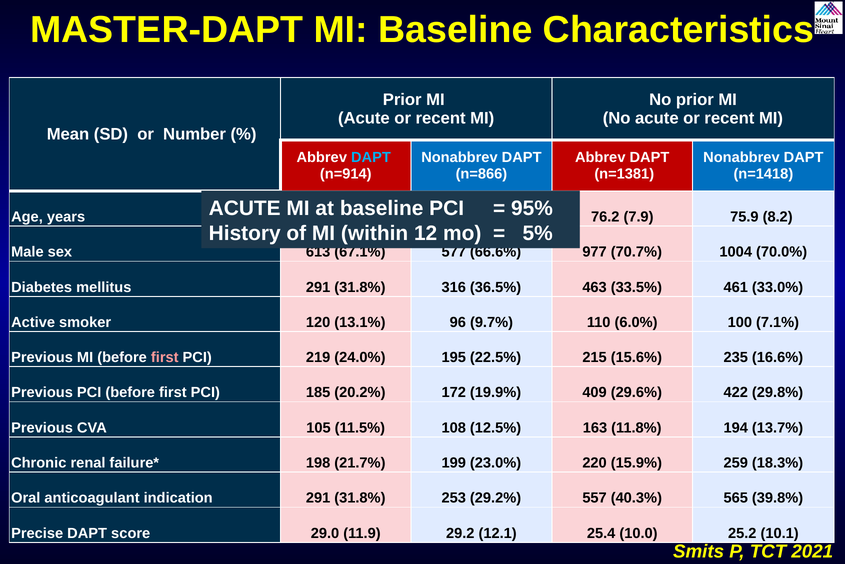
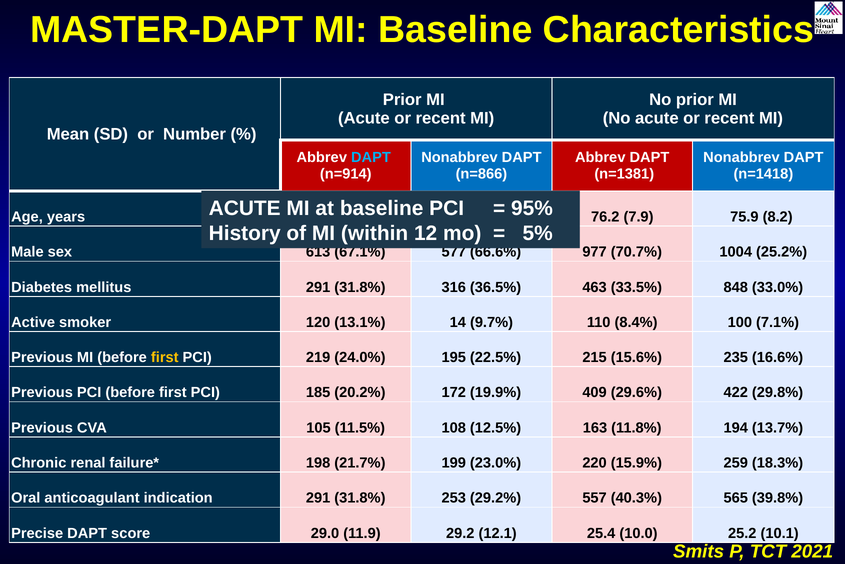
70.0%: 70.0% -> 25.2% (782, 252)
461: 461 -> 848 (736, 287)
96: 96 -> 14 (458, 322)
6.0%: 6.0% -> 8.4% (636, 322)
first colour: pink -> yellow (165, 357)
